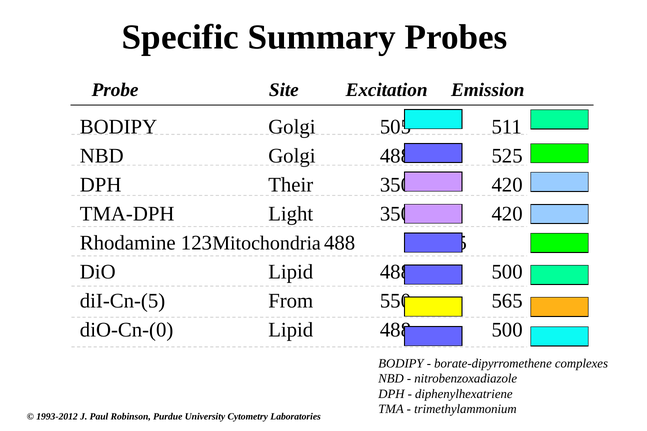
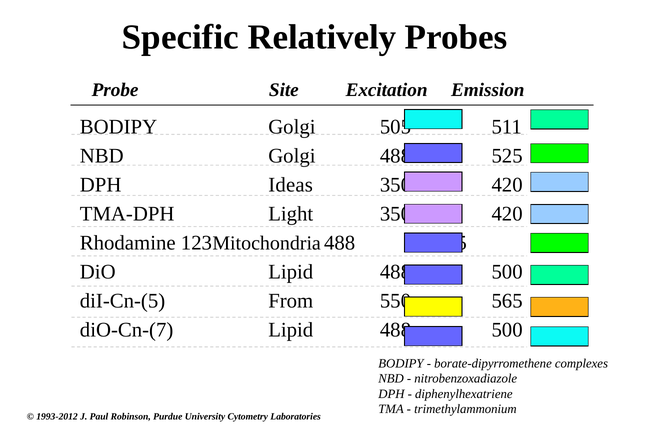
Summary: Summary -> Relatively (322, 37)
Their: Their -> Ideas (291, 185)
diO-Cn-(0: diO-Cn-(0 -> diO-Cn-(7 (127, 330)
